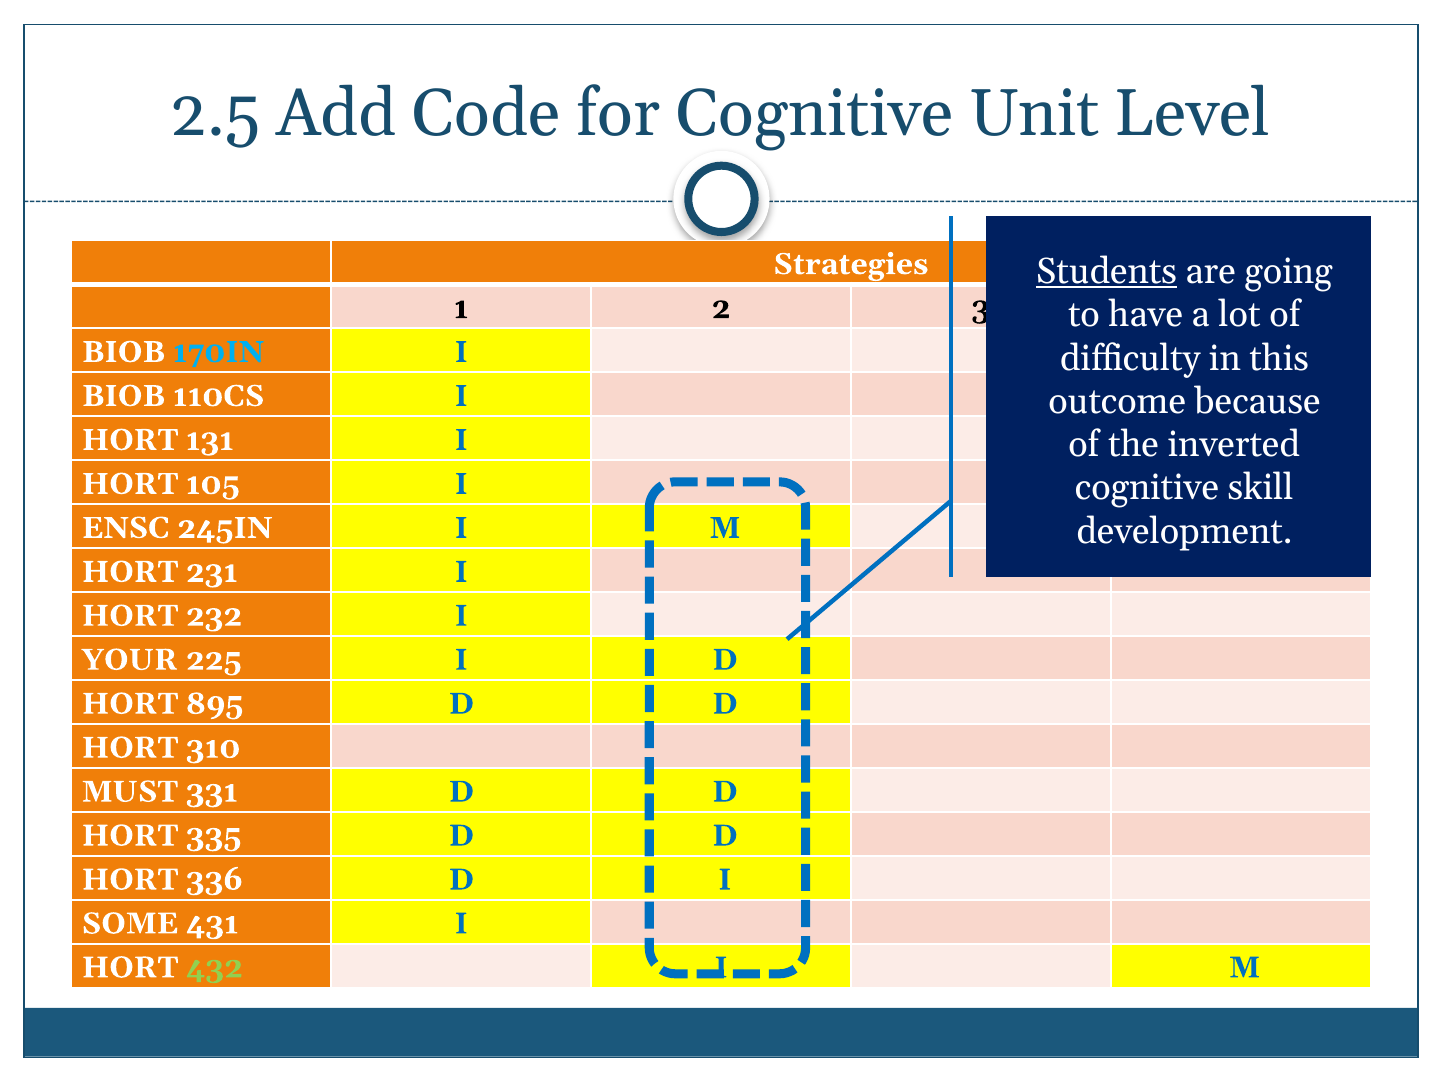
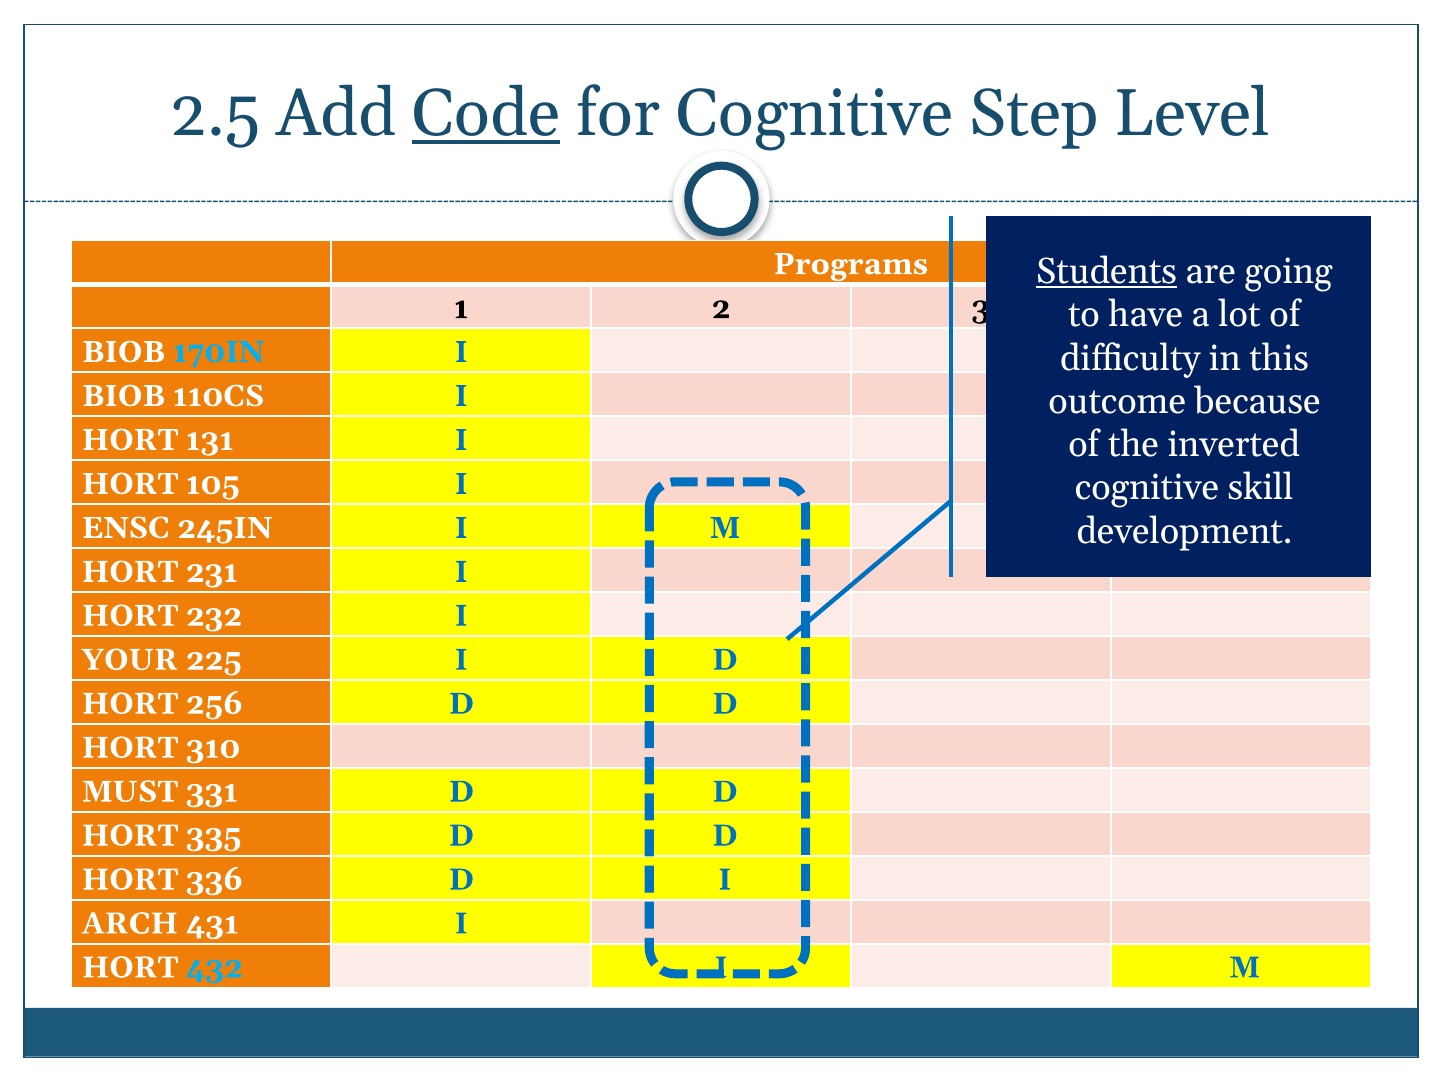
Code underline: none -> present (486, 114)
Unit: Unit -> Step (1034, 114)
Strategies: Strategies -> Programs (851, 264)
895: 895 -> 256 (214, 704)
SOME: SOME -> ARCH (130, 924)
432 colour: light green -> light blue (214, 968)
